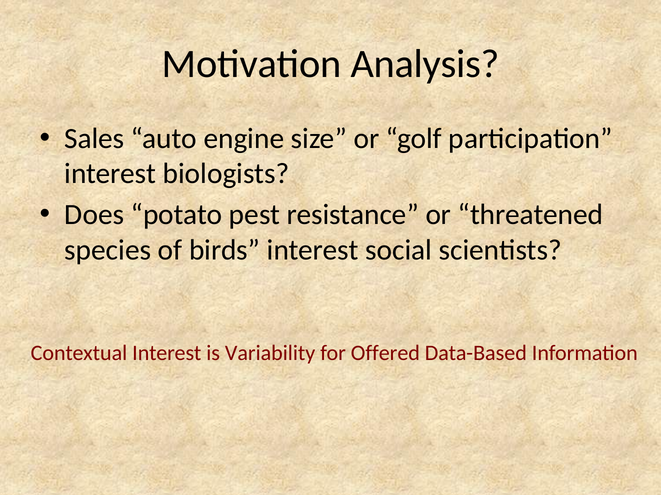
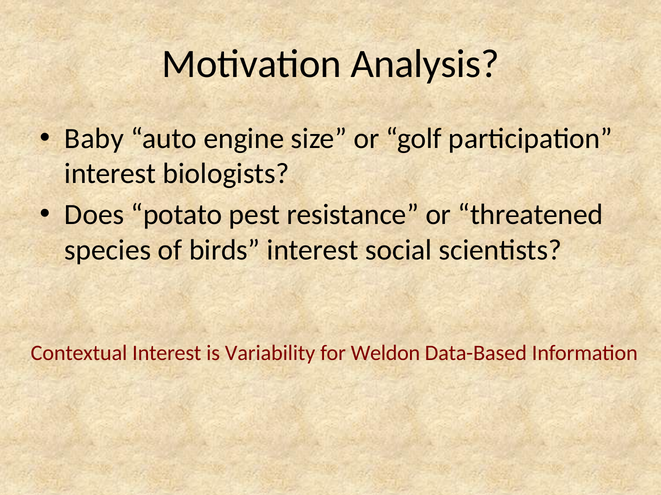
Sales: Sales -> Baby (94, 139)
Offered: Offered -> Weldon (385, 354)
